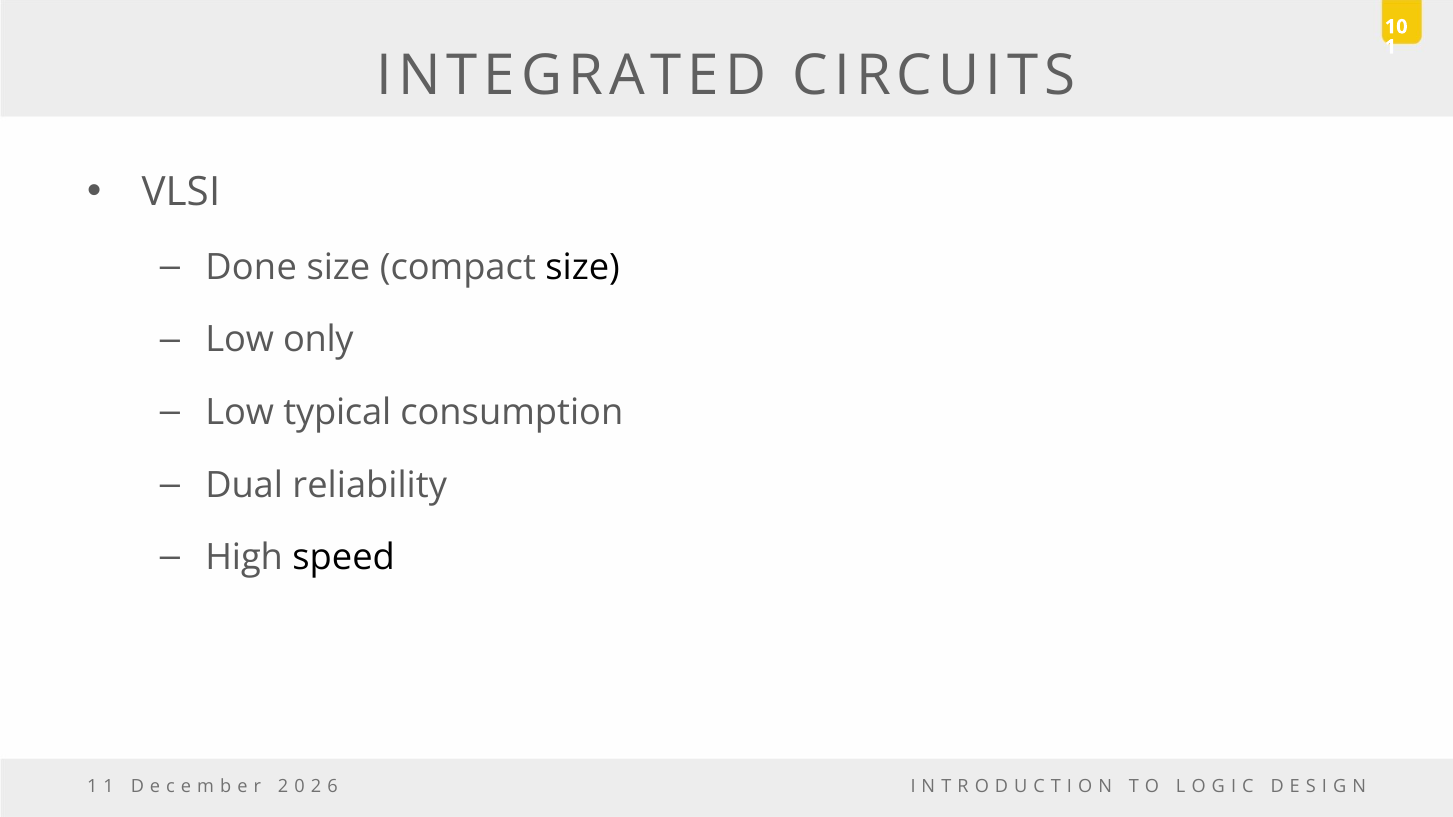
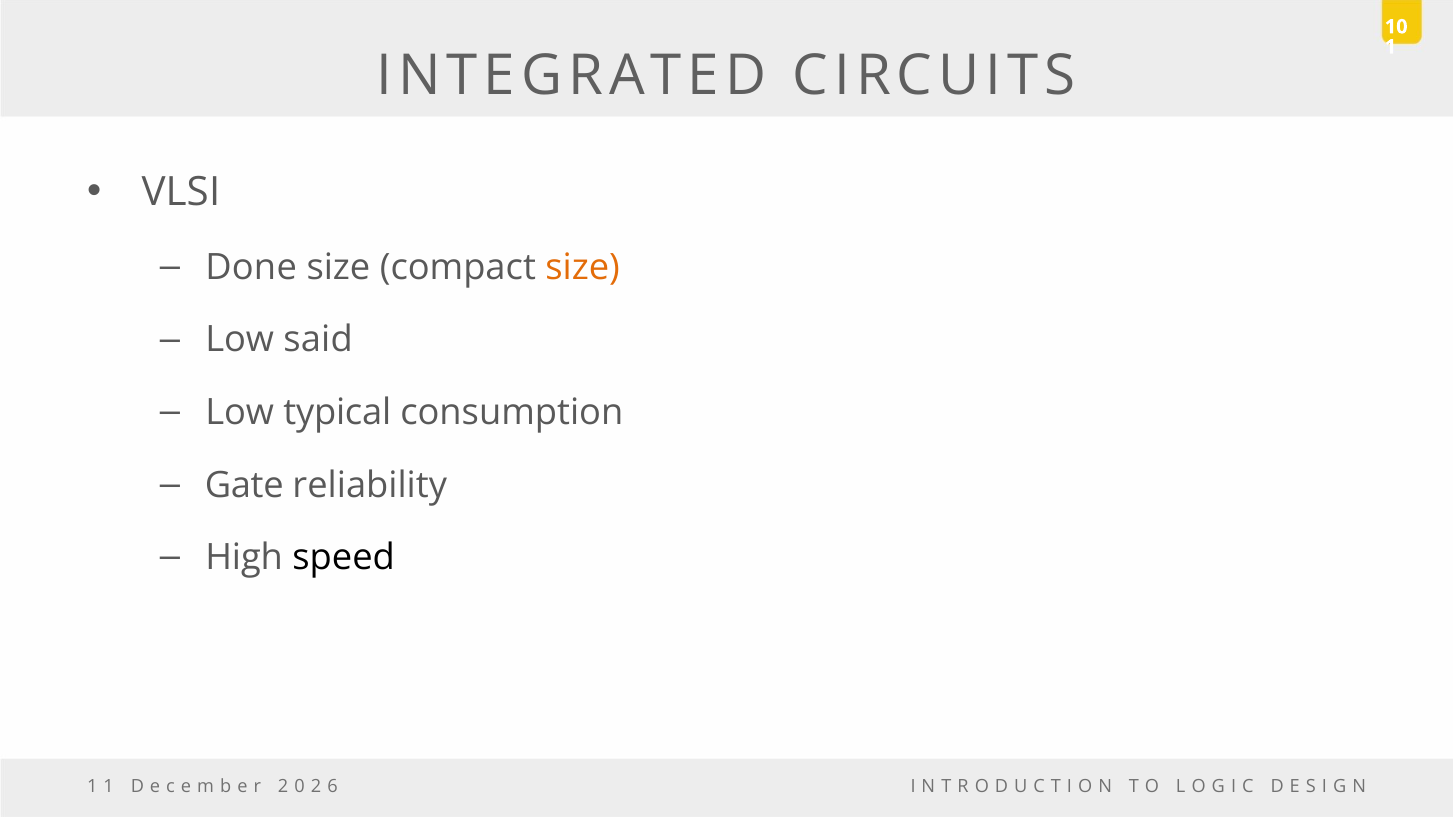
size colour: black -> orange (583, 267)
only: only -> said (318, 340)
Dual: Dual -> Gate (244, 485)
